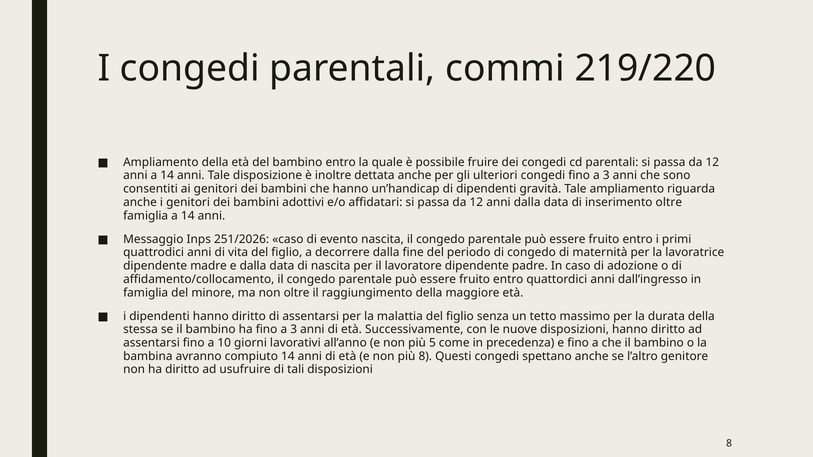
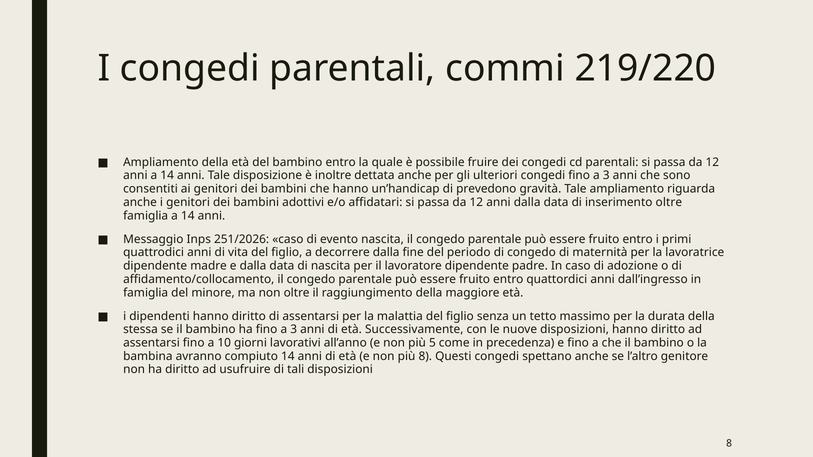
di dipendenti: dipendenti -> prevedono (486, 189)
